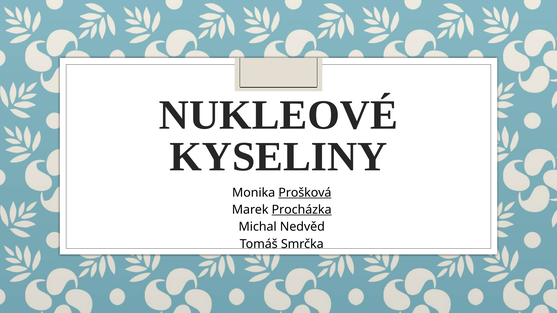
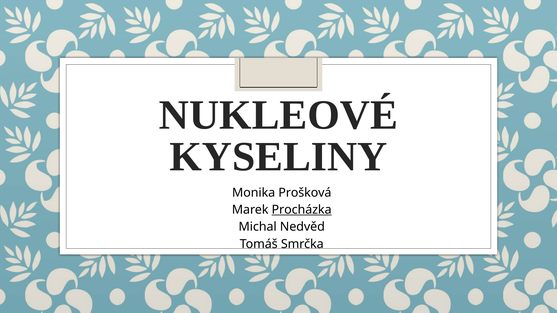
Prošková underline: present -> none (305, 193)
